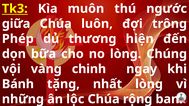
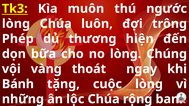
giữa: giữa -> lòng (16, 24)
chinh: chinh -> thoát (89, 69)
nhất: nhất -> cuộc (107, 84)
